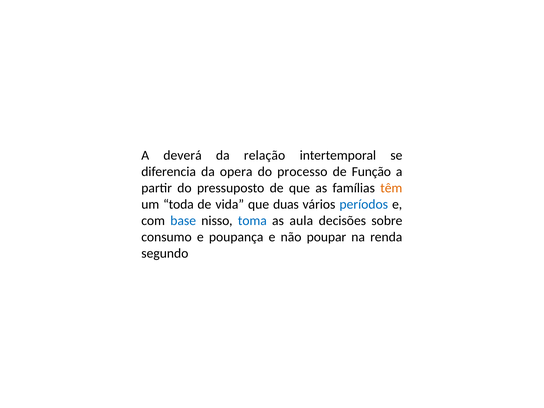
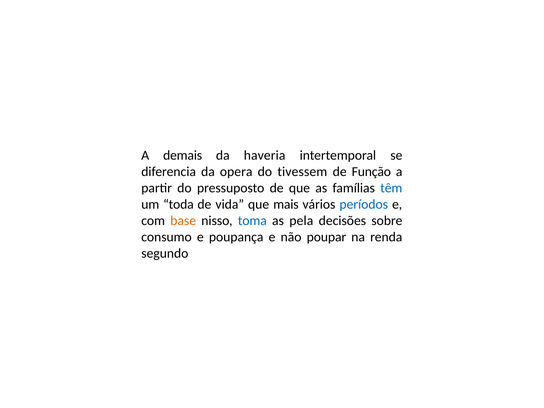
deverá: deverá -> demais (183, 155)
relação: relação -> haveria (265, 155)
processo: processo -> tivessem (302, 172)
têm colour: orange -> blue (391, 188)
duas: duas -> mais (286, 204)
base colour: blue -> orange (183, 221)
aula: aula -> pela (301, 221)
